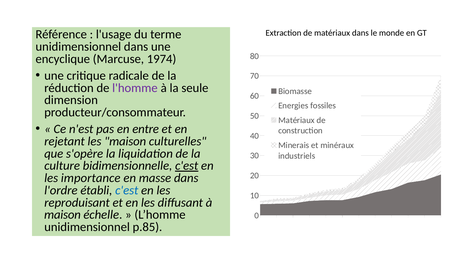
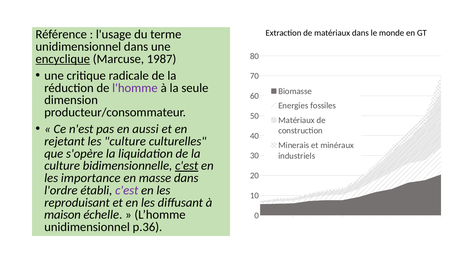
encyclique underline: none -> present (63, 59)
1974: 1974 -> 1987 (162, 59)
entre: entre -> aussi (145, 129)
les maison: maison -> culture (125, 141)
c'est colour: blue -> purple (127, 190)
p.85: p.85 -> p.36 (147, 227)
